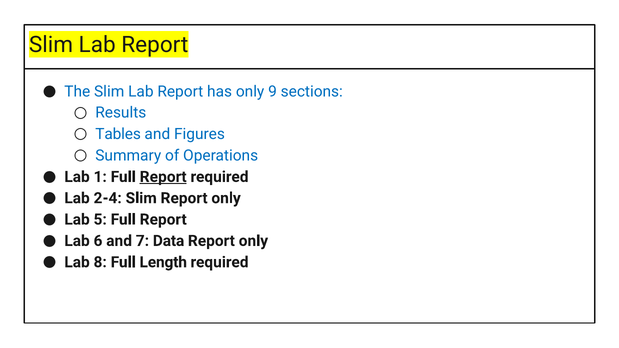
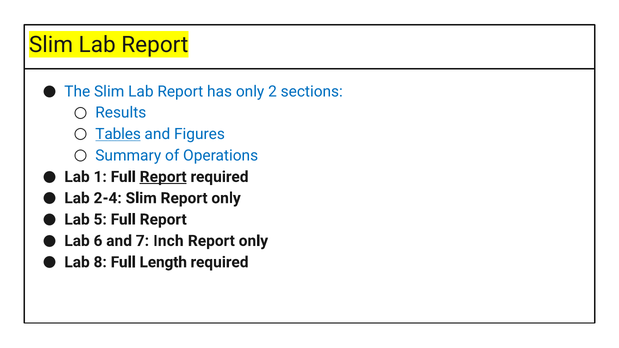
9: 9 -> 2 (273, 92)
Tables underline: none -> present (118, 134)
Data: Data -> Inch (168, 241)
